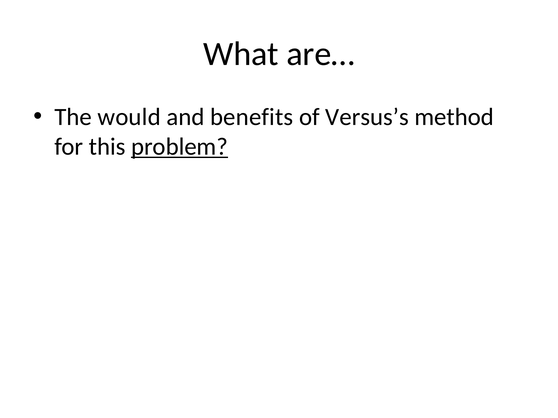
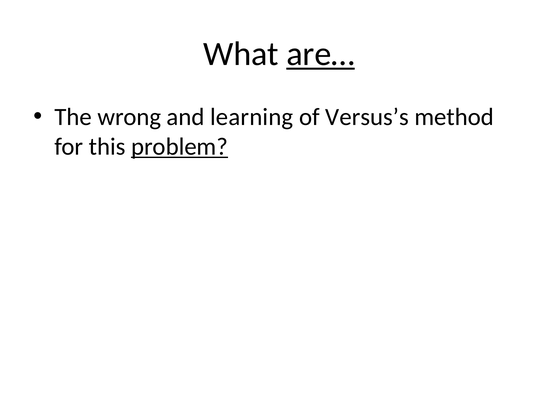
are… underline: none -> present (321, 54)
would: would -> wrong (129, 117)
benefits: benefits -> learning (252, 117)
